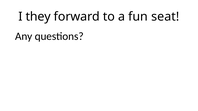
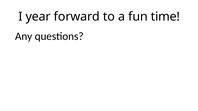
they: they -> year (38, 17)
seat: seat -> time (165, 17)
